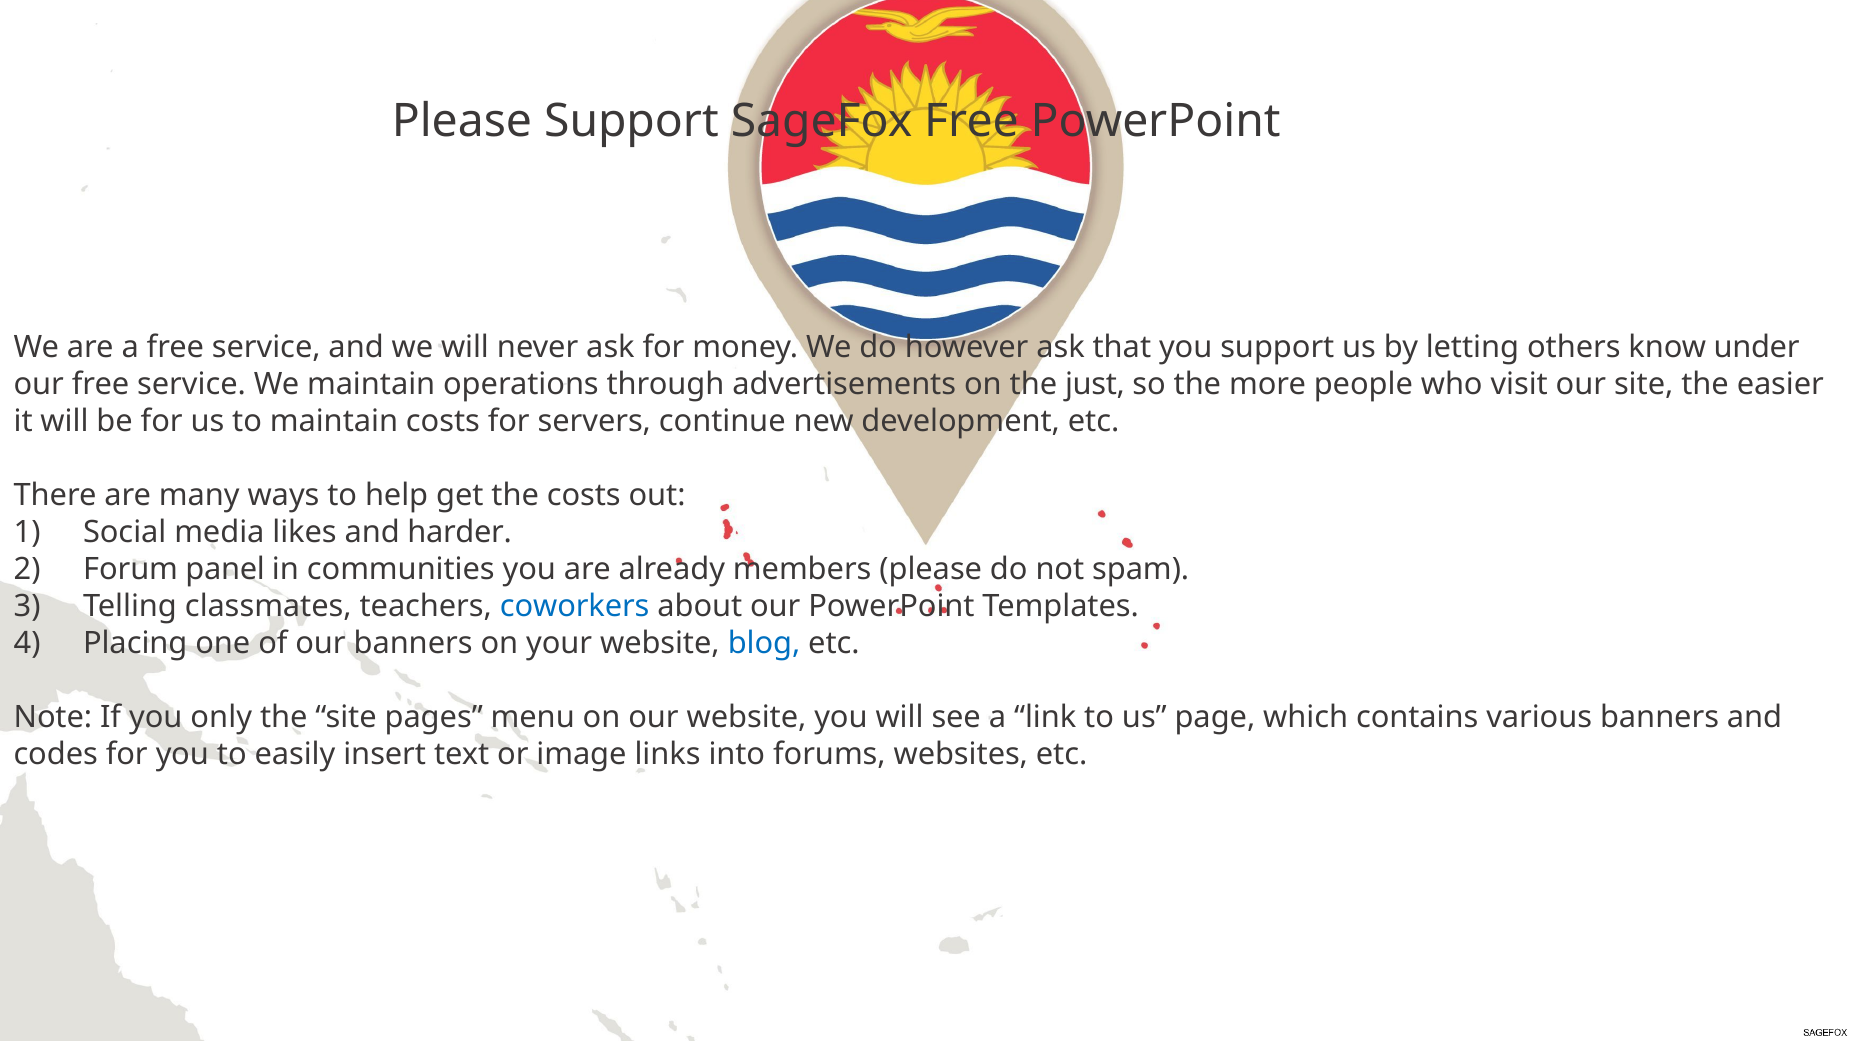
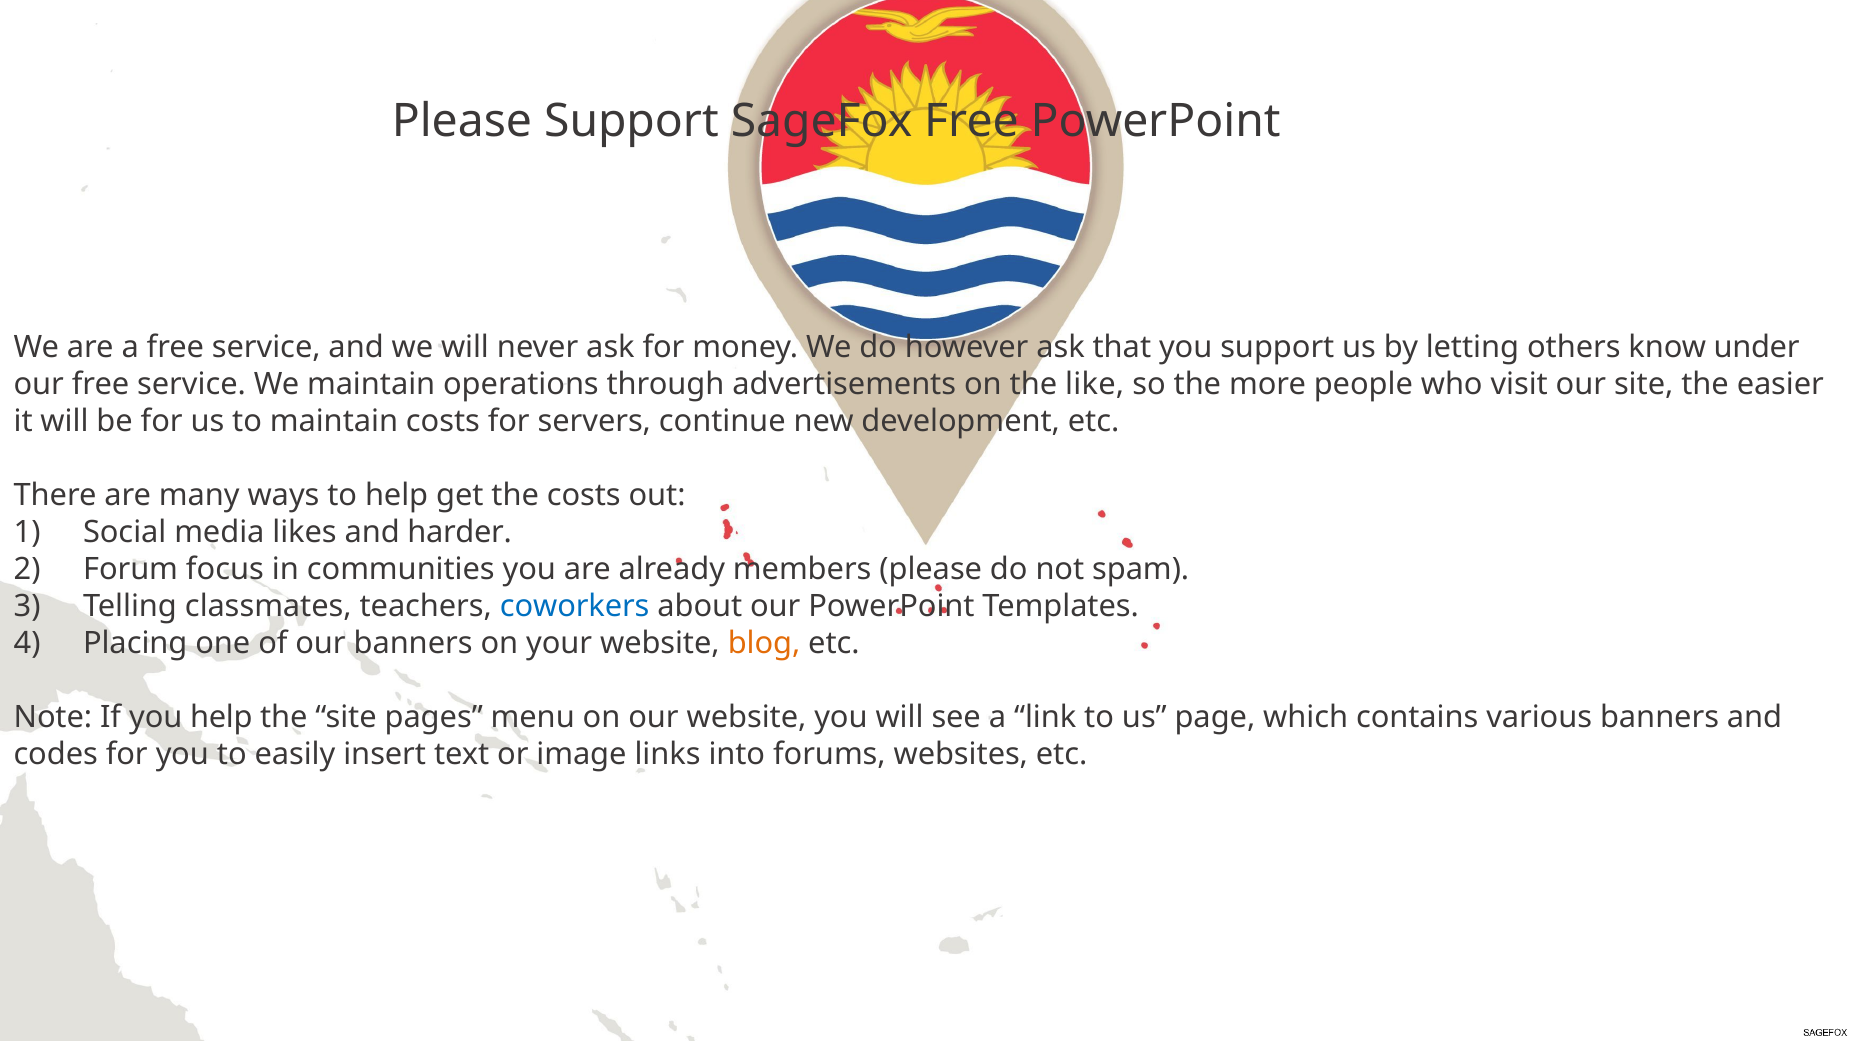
just: just -> like (1095, 384)
panel: panel -> focus (225, 569)
blog colour: blue -> orange (764, 643)
you only: only -> help (221, 717)
